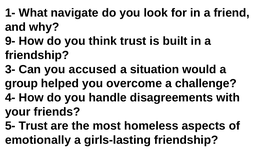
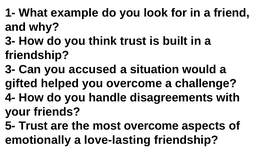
navigate: navigate -> example (75, 13)
9-: 9- -> 3- (10, 41)
group: group -> gifted (21, 84)
most homeless: homeless -> overcome (151, 126)
girls-lasting: girls-lasting -> love-lasting (117, 140)
